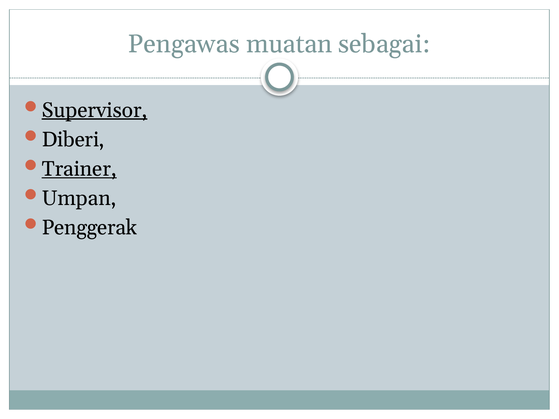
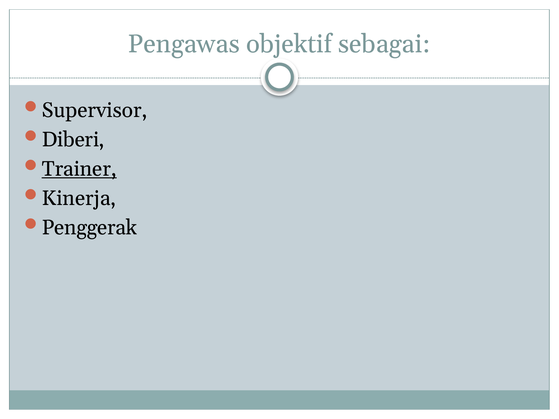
muatan: muatan -> objektif (289, 44)
Supervisor underline: present -> none (95, 110)
Umpan: Umpan -> Kinerja (79, 198)
